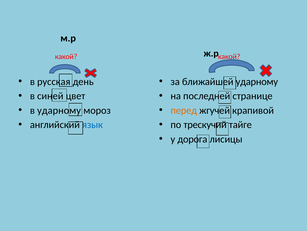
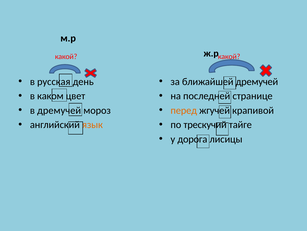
ближайшей ударному: ударному -> дремучей (257, 81)
синей: синей -> каком (50, 96)
в ударному: ударному -> дремучей (59, 110)
язык colour: blue -> orange (92, 124)
